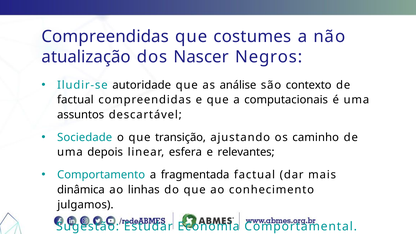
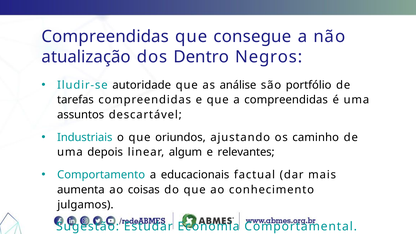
costumes: costumes -> consegue (252, 36)
Nascer: Nascer -> Dentro (201, 57)
contexto: contexto -> portfólio (309, 85)
factual: factual -> tarefas (75, 100)
a computacionais: computacionais -> compreendidas (286, 100)
Sociedade: Sociedade -> Industriais (85, 137)
transição: transição -> oriundos (180, 137)
esfera: esfera -> algum (185, 152)
fragmentada: fragmentada -> educacionais (195, 175)
dinâmica: dinâmica -> aumenta (81, 190)
linhas: linhas -> coisas (144, 190)
